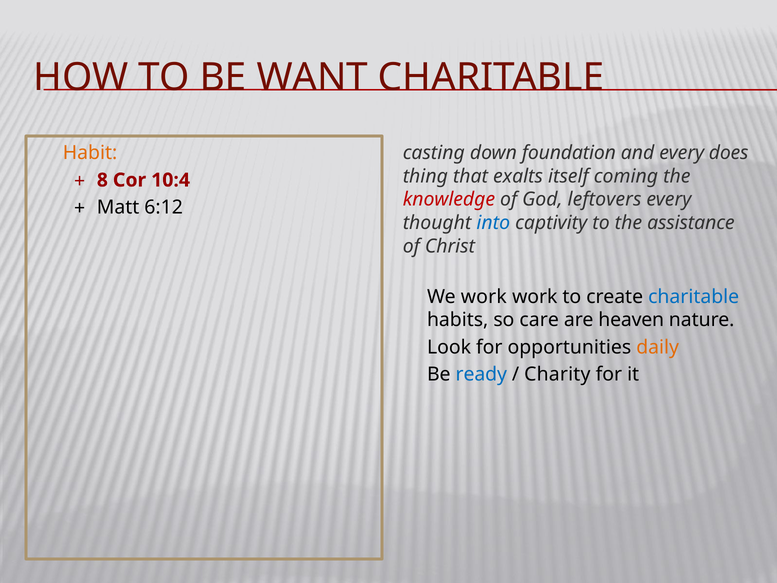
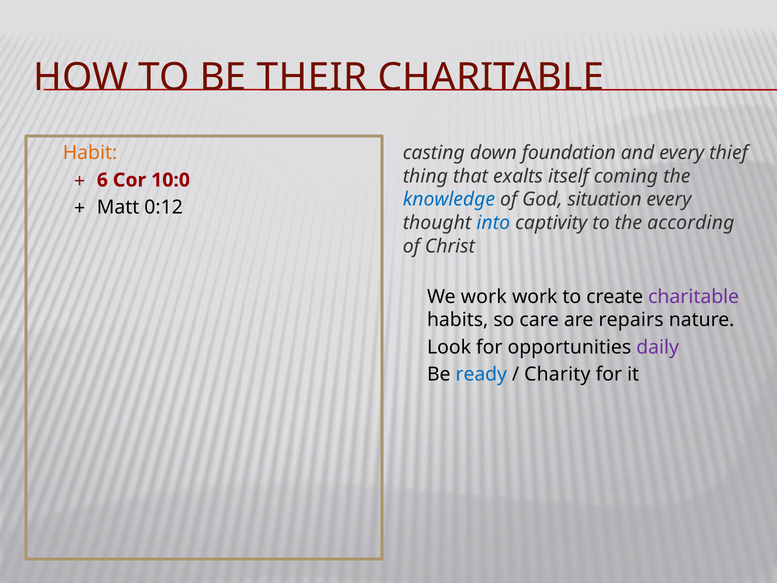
WANT: WANT -> THEIR (312, 77)
does: does -> thief (729, 153)
8: 8 -> 6 (102, 180)
10:4: 10:4 -> 10:0 (171, 180)
knowledge colour: red -> blue (449, 199)
leftovers: leftovers -> situation (605, 199)
6:12: 6:12 -> 0:12 (164, 207)
assistance: assistance -> according (691, 223)
charitable colour: blue -> purple (694, 297)
heaven: heaven -> repairs (631, 320)
daily colour: orange -> purple (658, 347)
